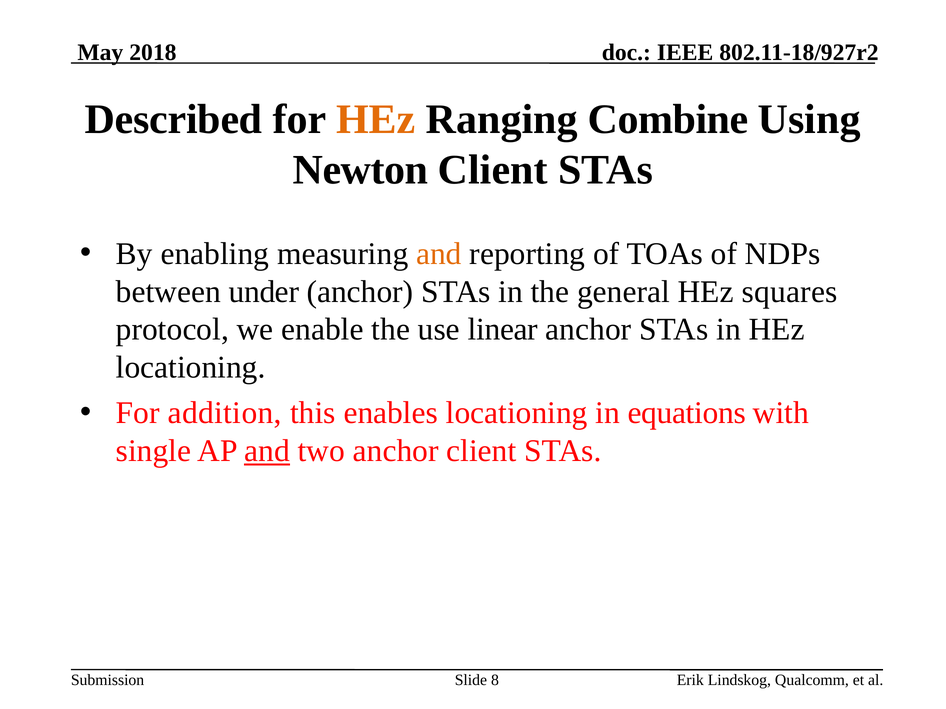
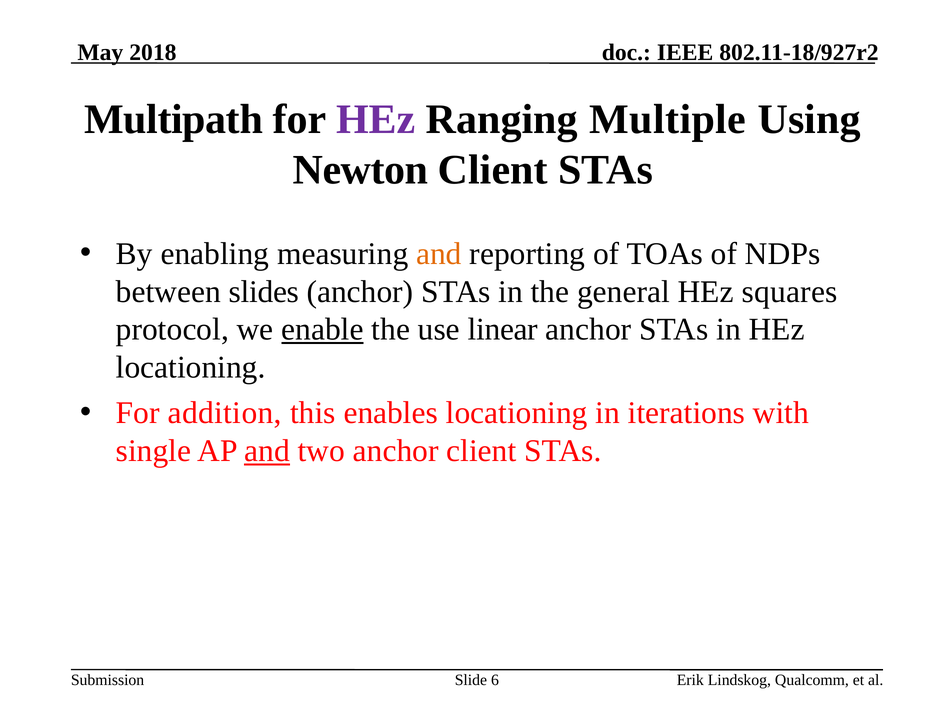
Described: Described -> Multipath (174, 120)
HEz colour: orange -> purple (376, 120)
Combine: Combine -> Multiple (668, 120)
under: under -> slides (264, 292)
enable underline: none -> present (322, 330)
equations: equations -> iterations (687, 413)
8: 8 -> 6 (495, 680)
